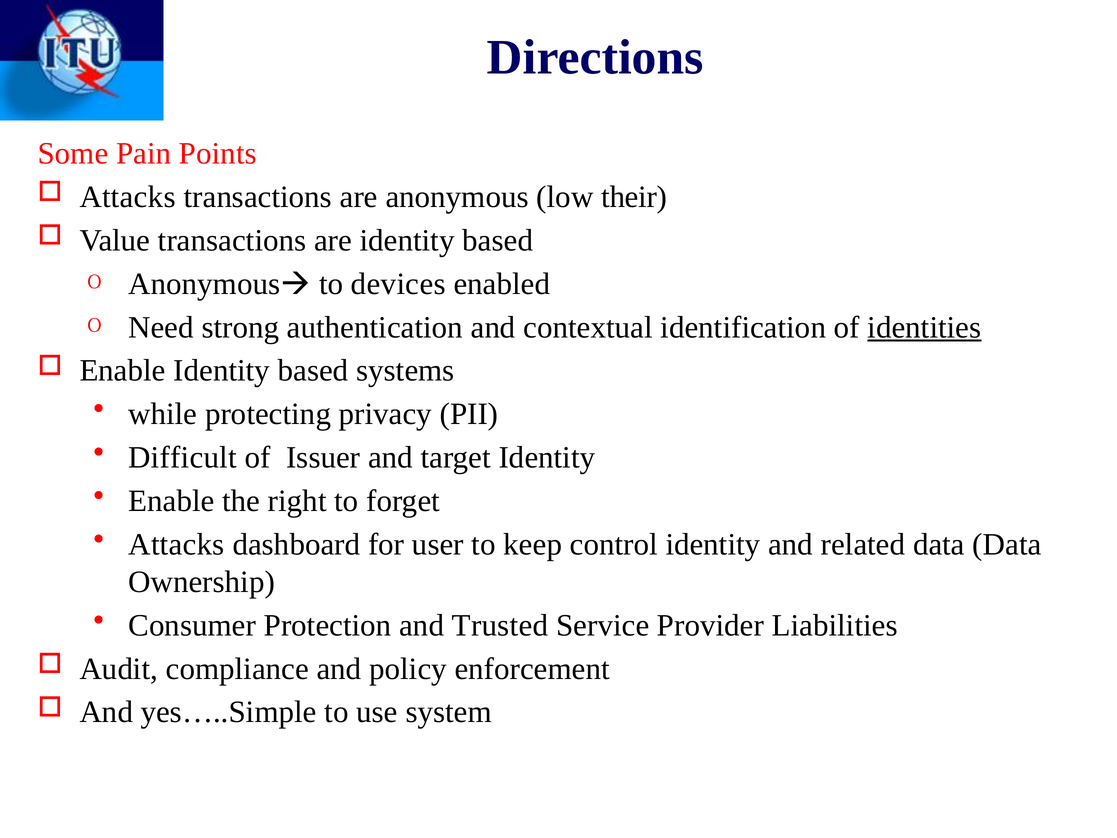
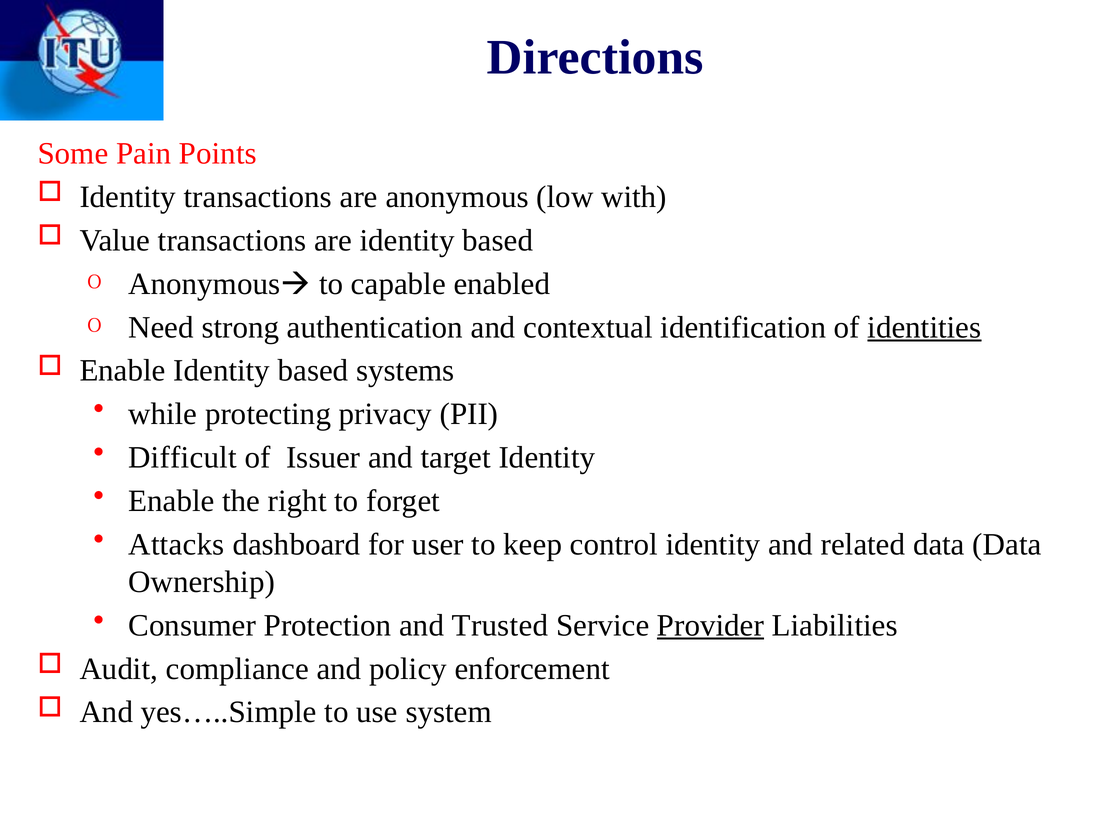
Attacks: Attacks -> Identity (128, 197)
their: their -> with (634, 197)
devices: devices -> capable (398, 284)
Provider underline: none -> present (710, 625)
